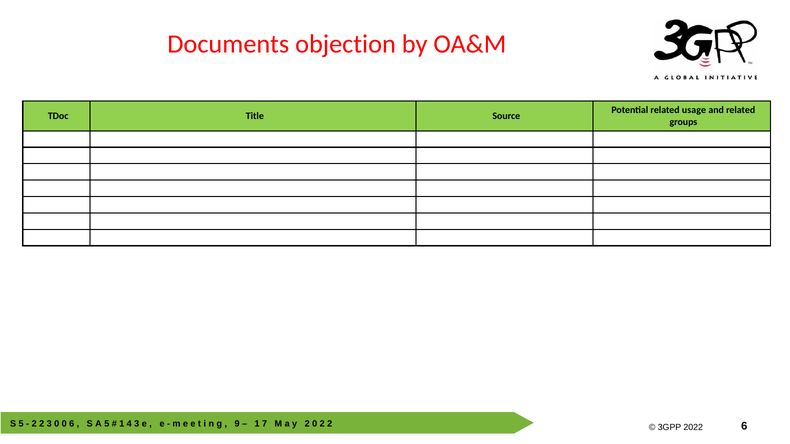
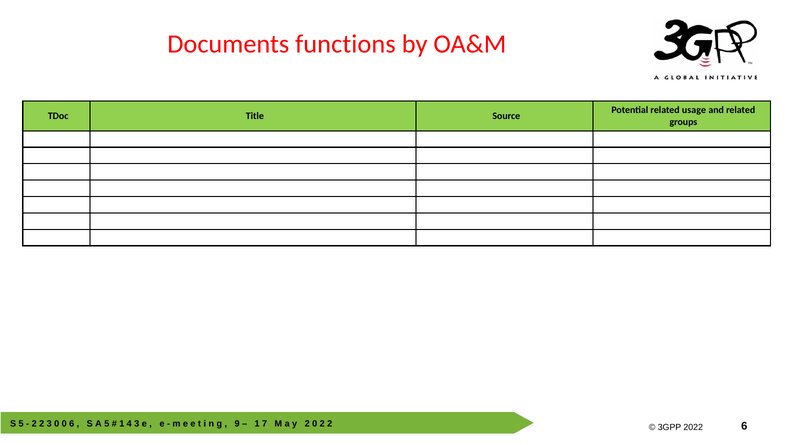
objection: objection -> functions (345, 44)
